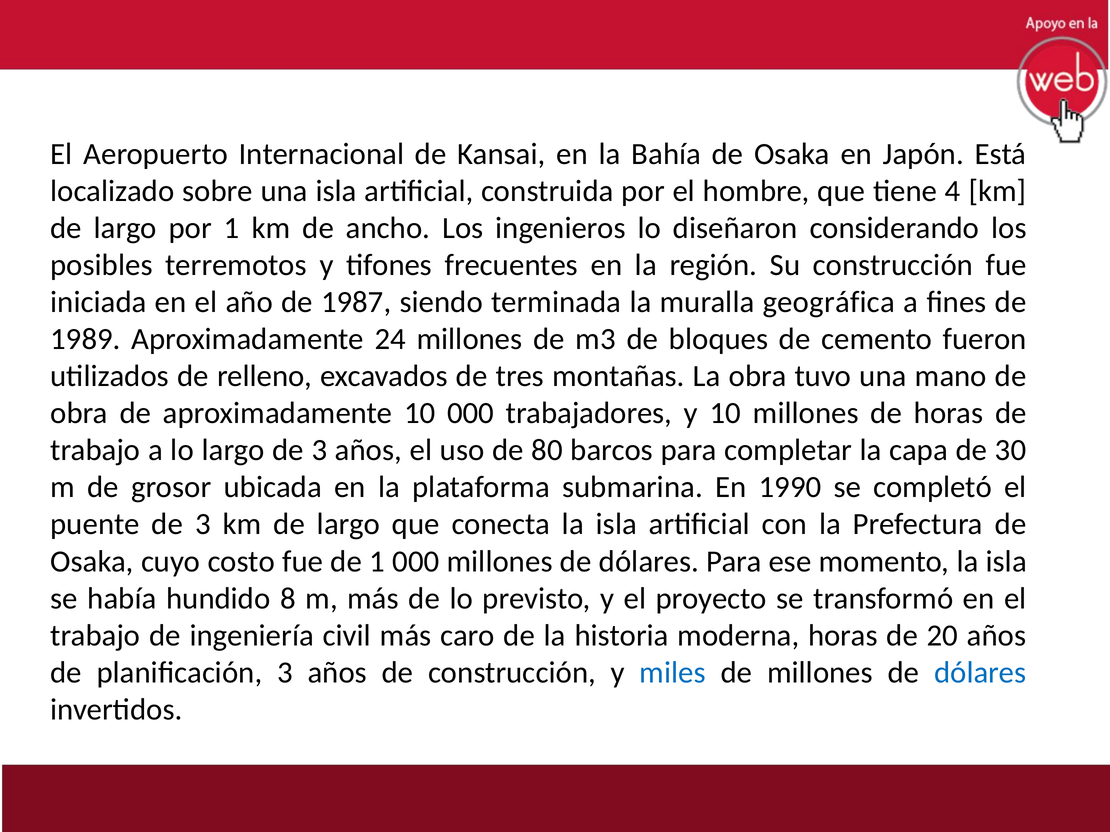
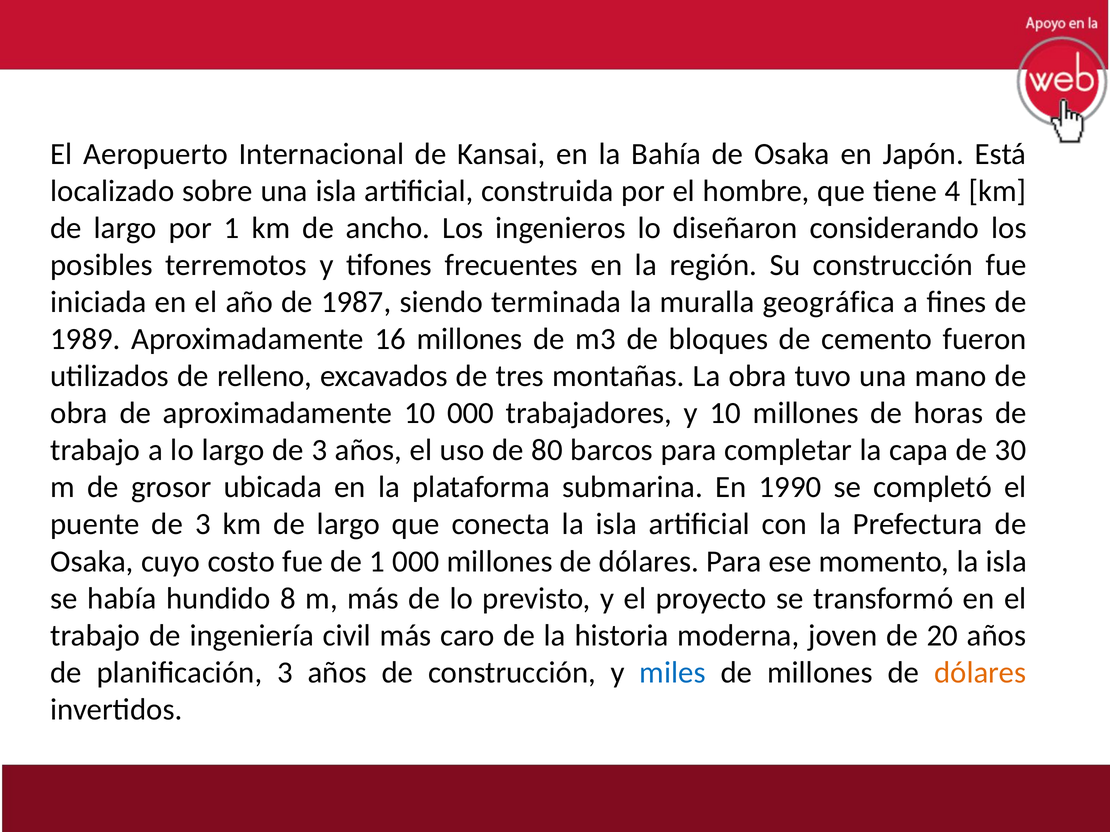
24: 24 -> 16 (390, 339)
moderna horas: horas -> joven (843, 636)
dólares colour: blue -> orange (980, 673)
